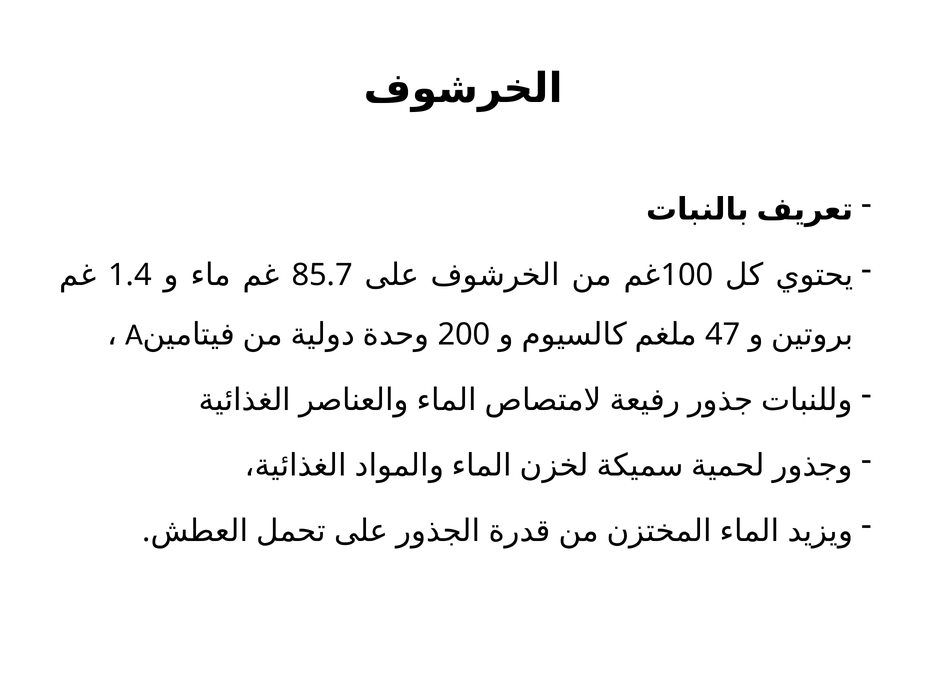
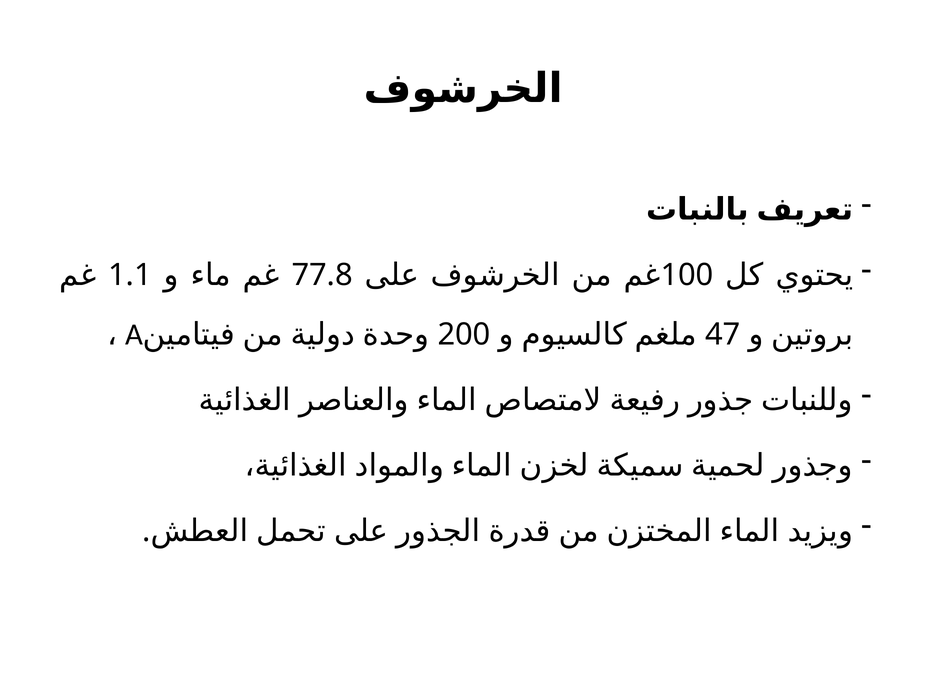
1.4: 1.4 -> 1.1 (130, 275)
85.7: 85.7 -> 77.8 (322, 275)
